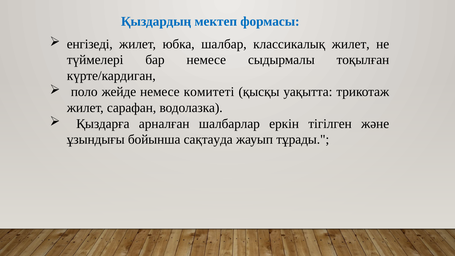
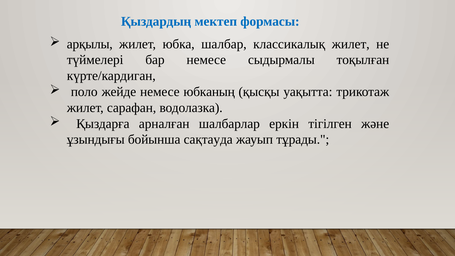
енгізеді: енгізеді -> арқылы (90, 44)
комитеті: комитеті -> юбканың (209, 92)
